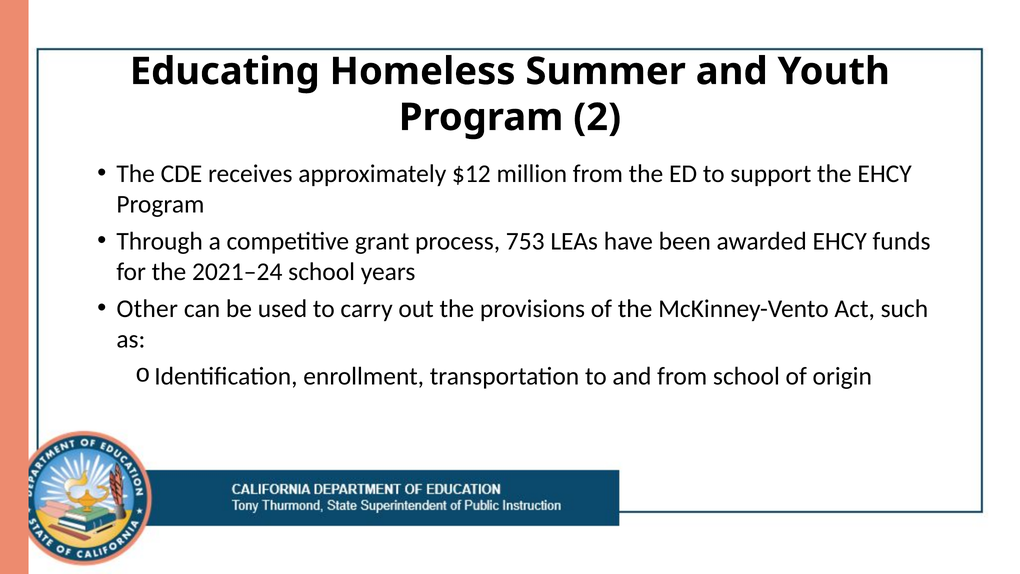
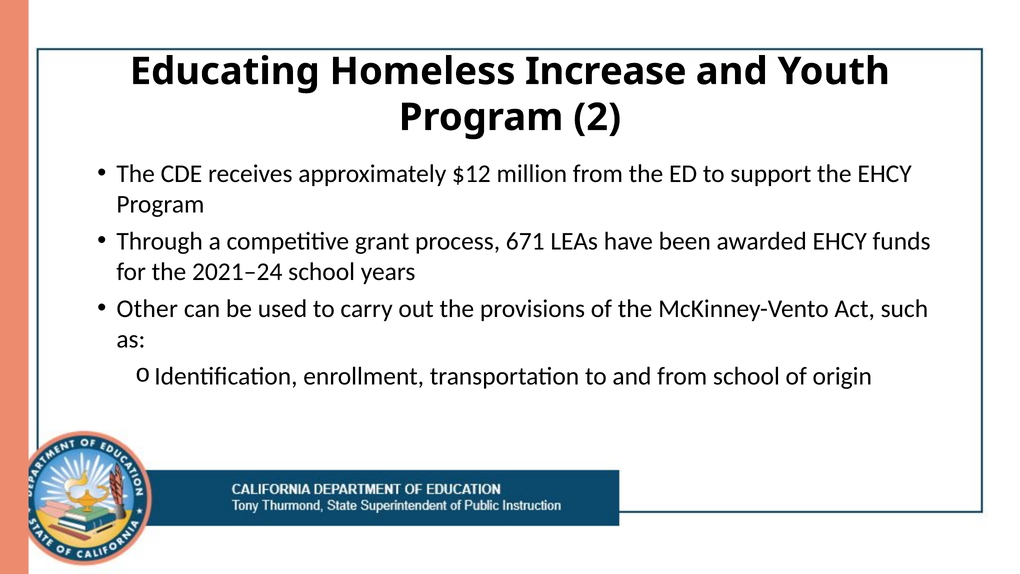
Summer: Summer -> Increase (606, 71)
753: 753 -> 671 (525, 241)
